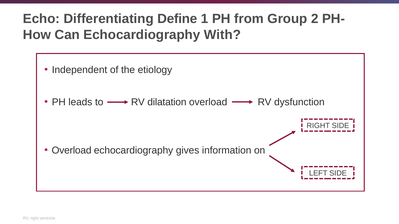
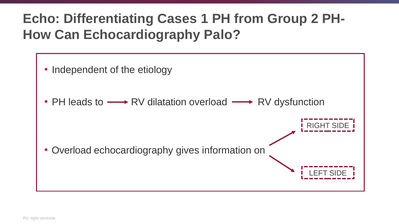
Define: Define -> Cases (177, 19)
With: With -> Palo (222, 35)
